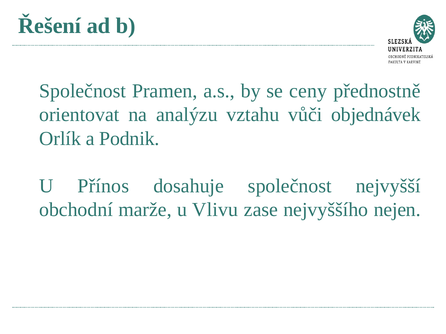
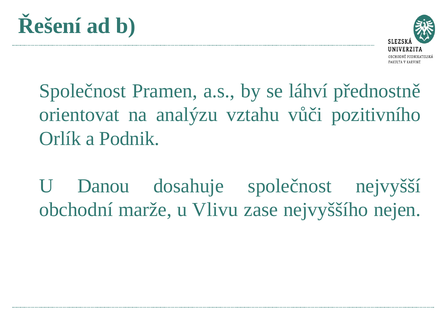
ceny: ceny -> láhví (308, 91)
objednávek: objednávek -> pozitivního (376, 115)
Přínos: Přínos -> Danou (104, 186)
